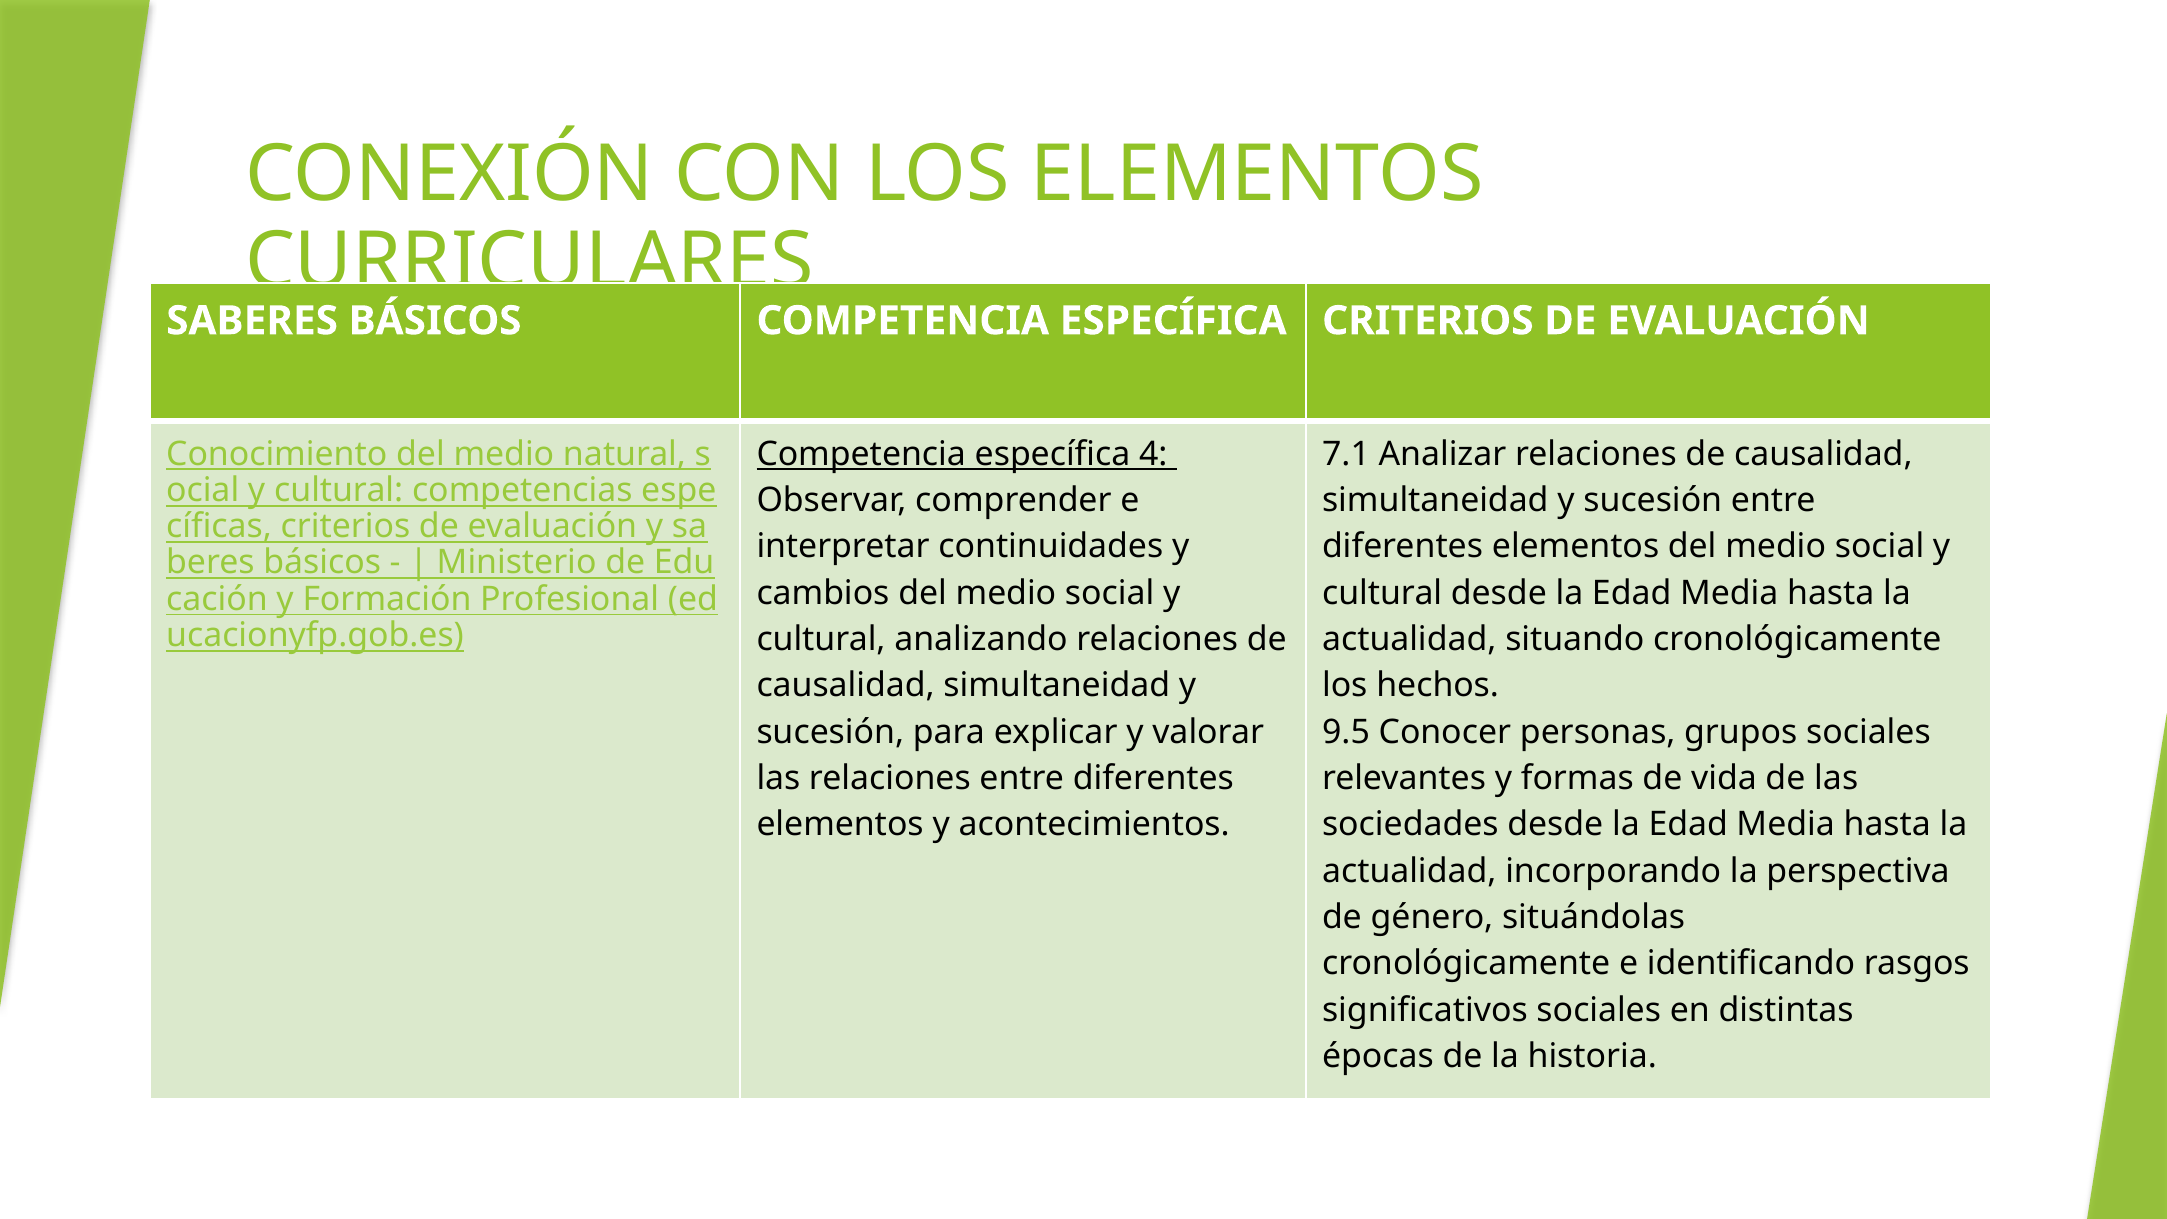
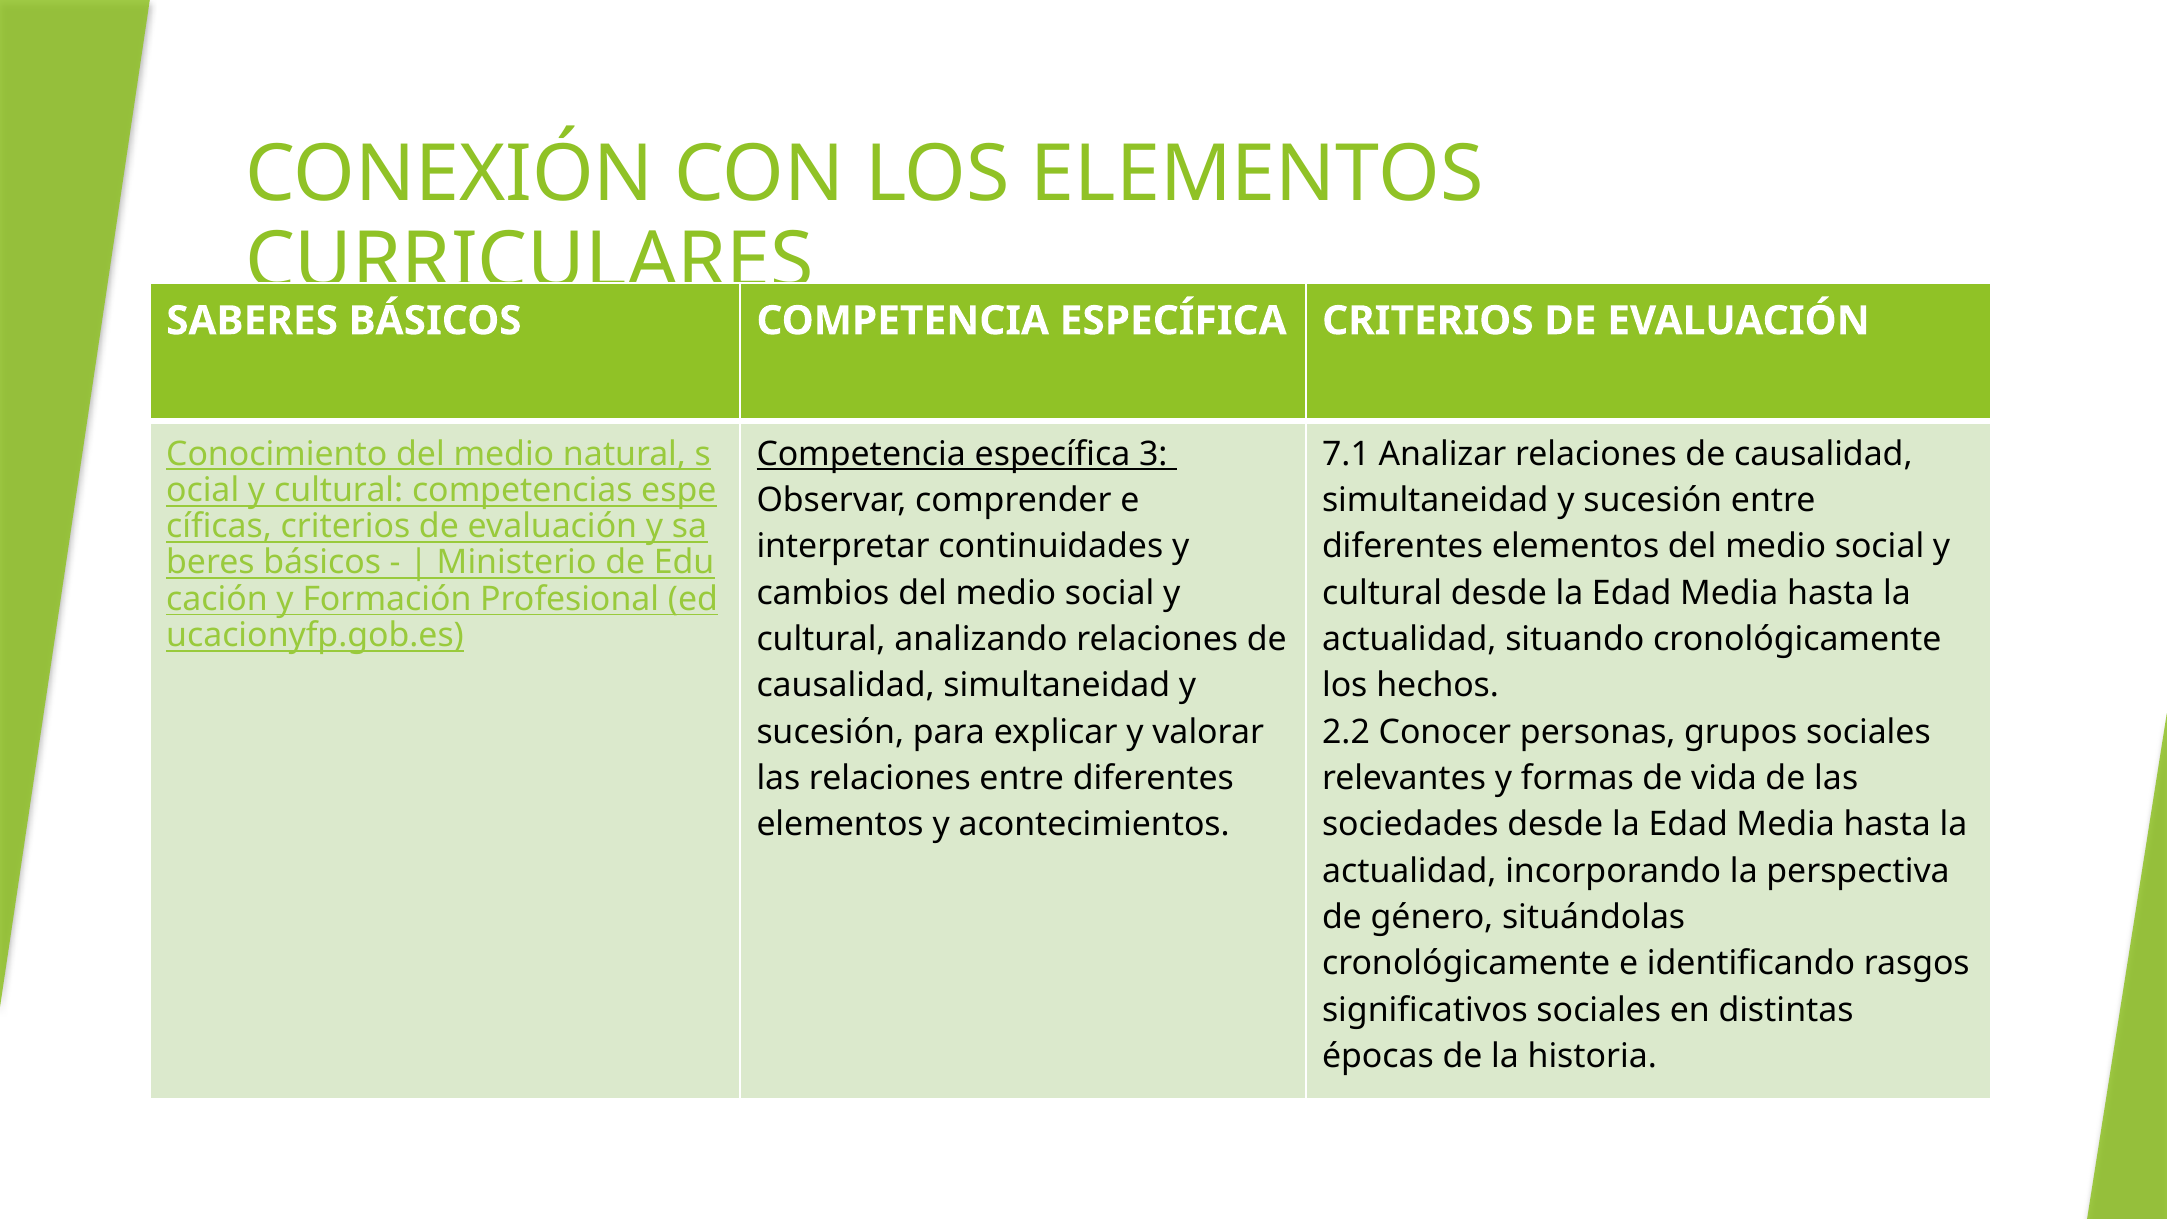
4: 4 -> 3 (1153, 454)
9.5: 9.5 -> 2.2 (1346, 732)
